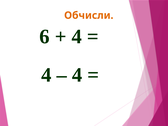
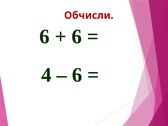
Обчисли colour: orange -> red (89, 15)
4: 4 -> 6 (77, 37)
4: 4 -> 6 (77, 75)
